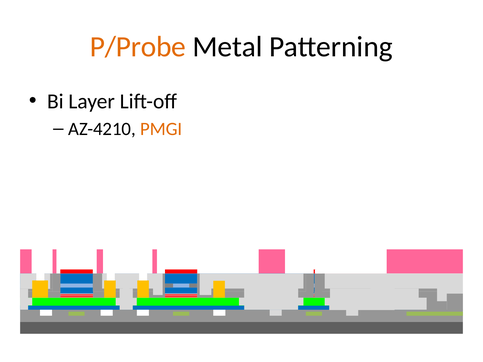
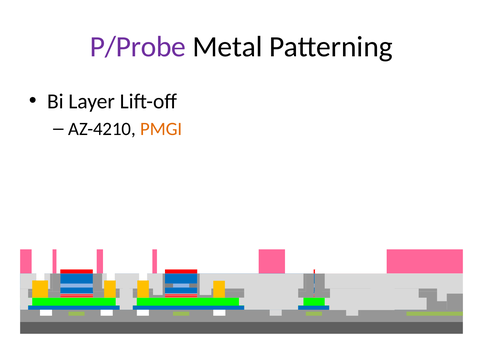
P/Probe colour: orange -> purple (138, 47)
